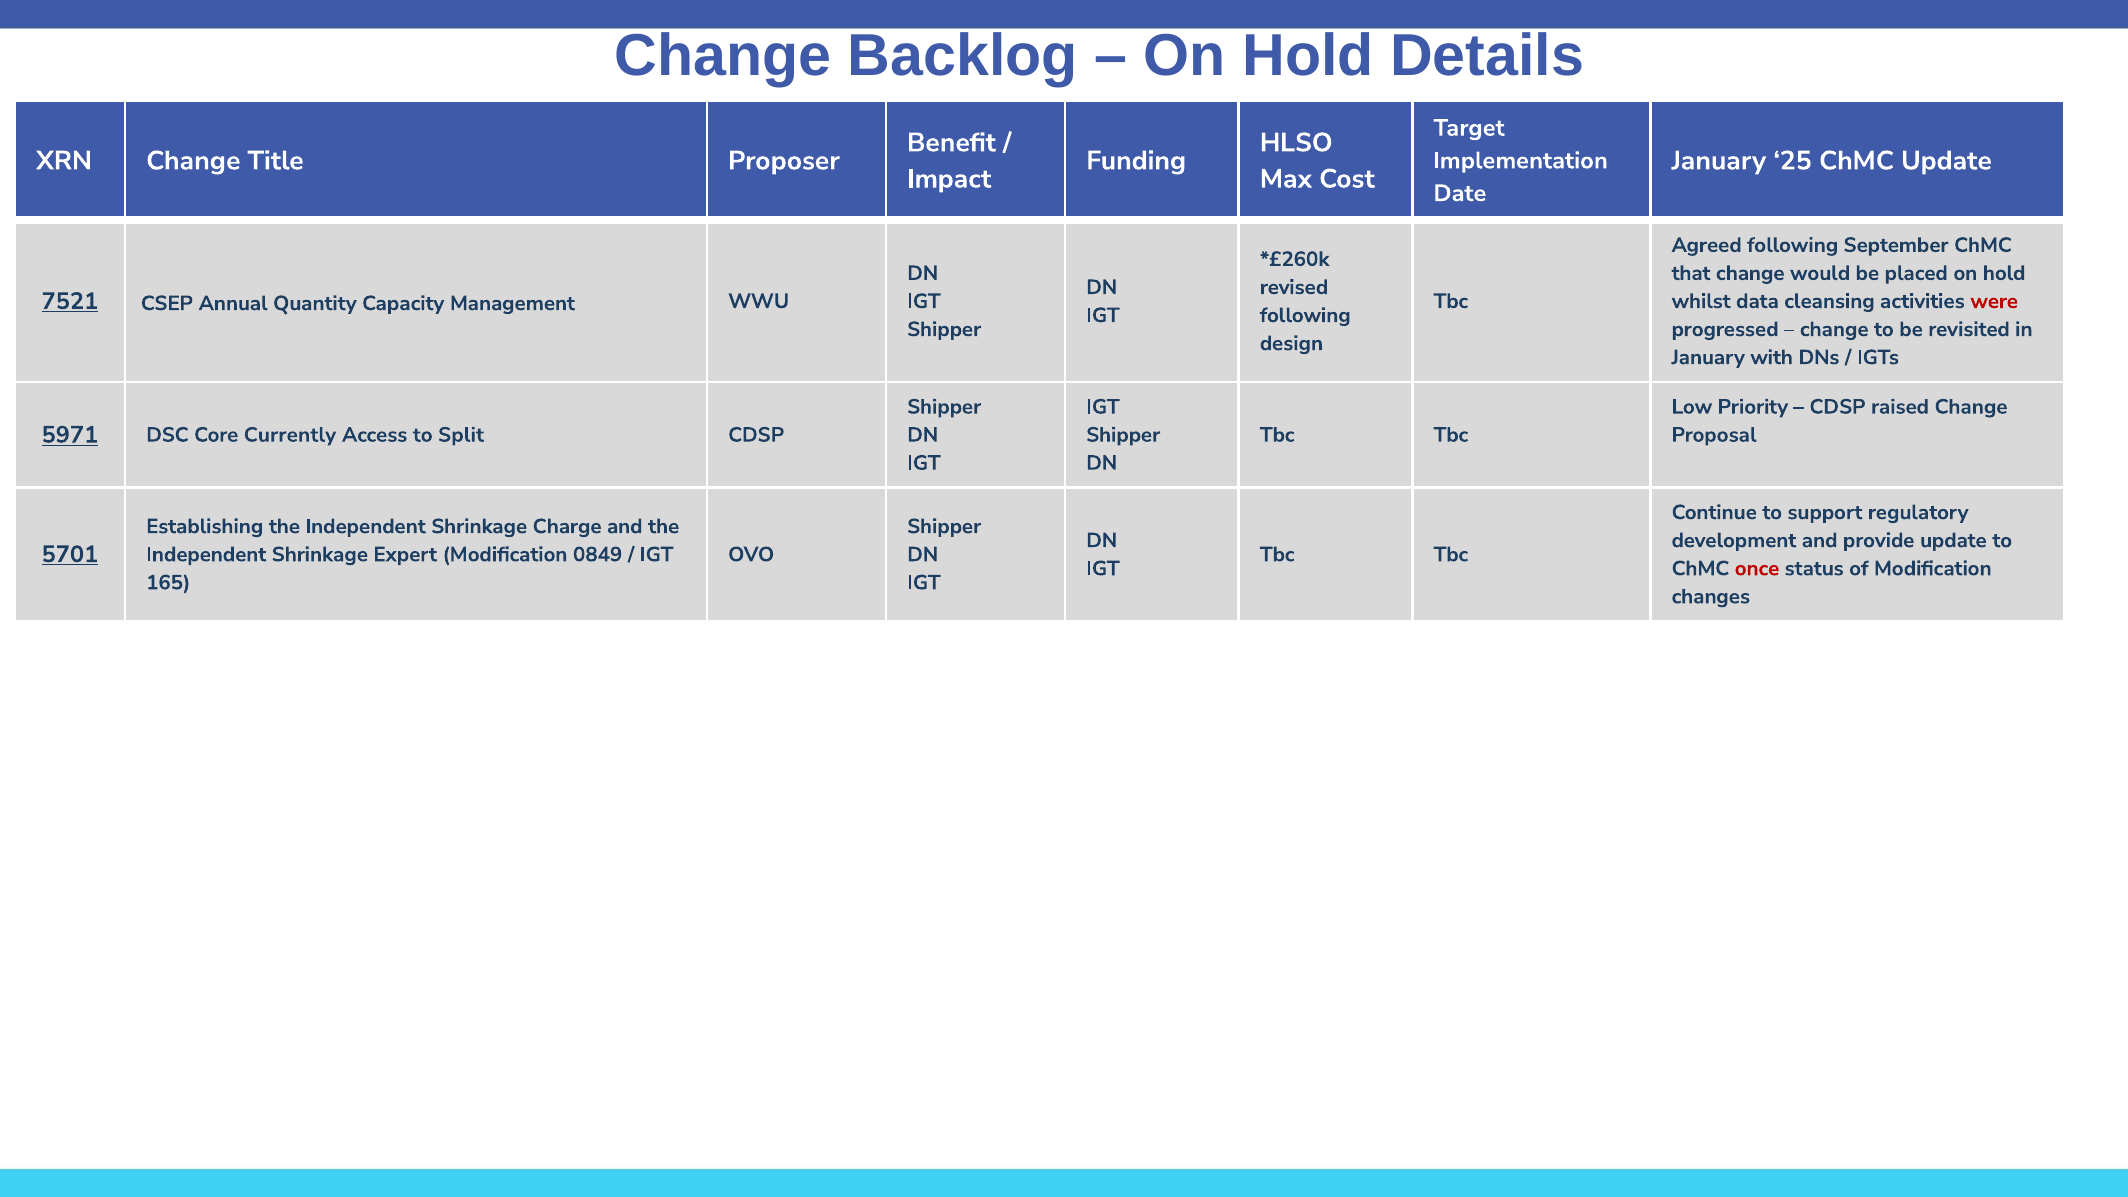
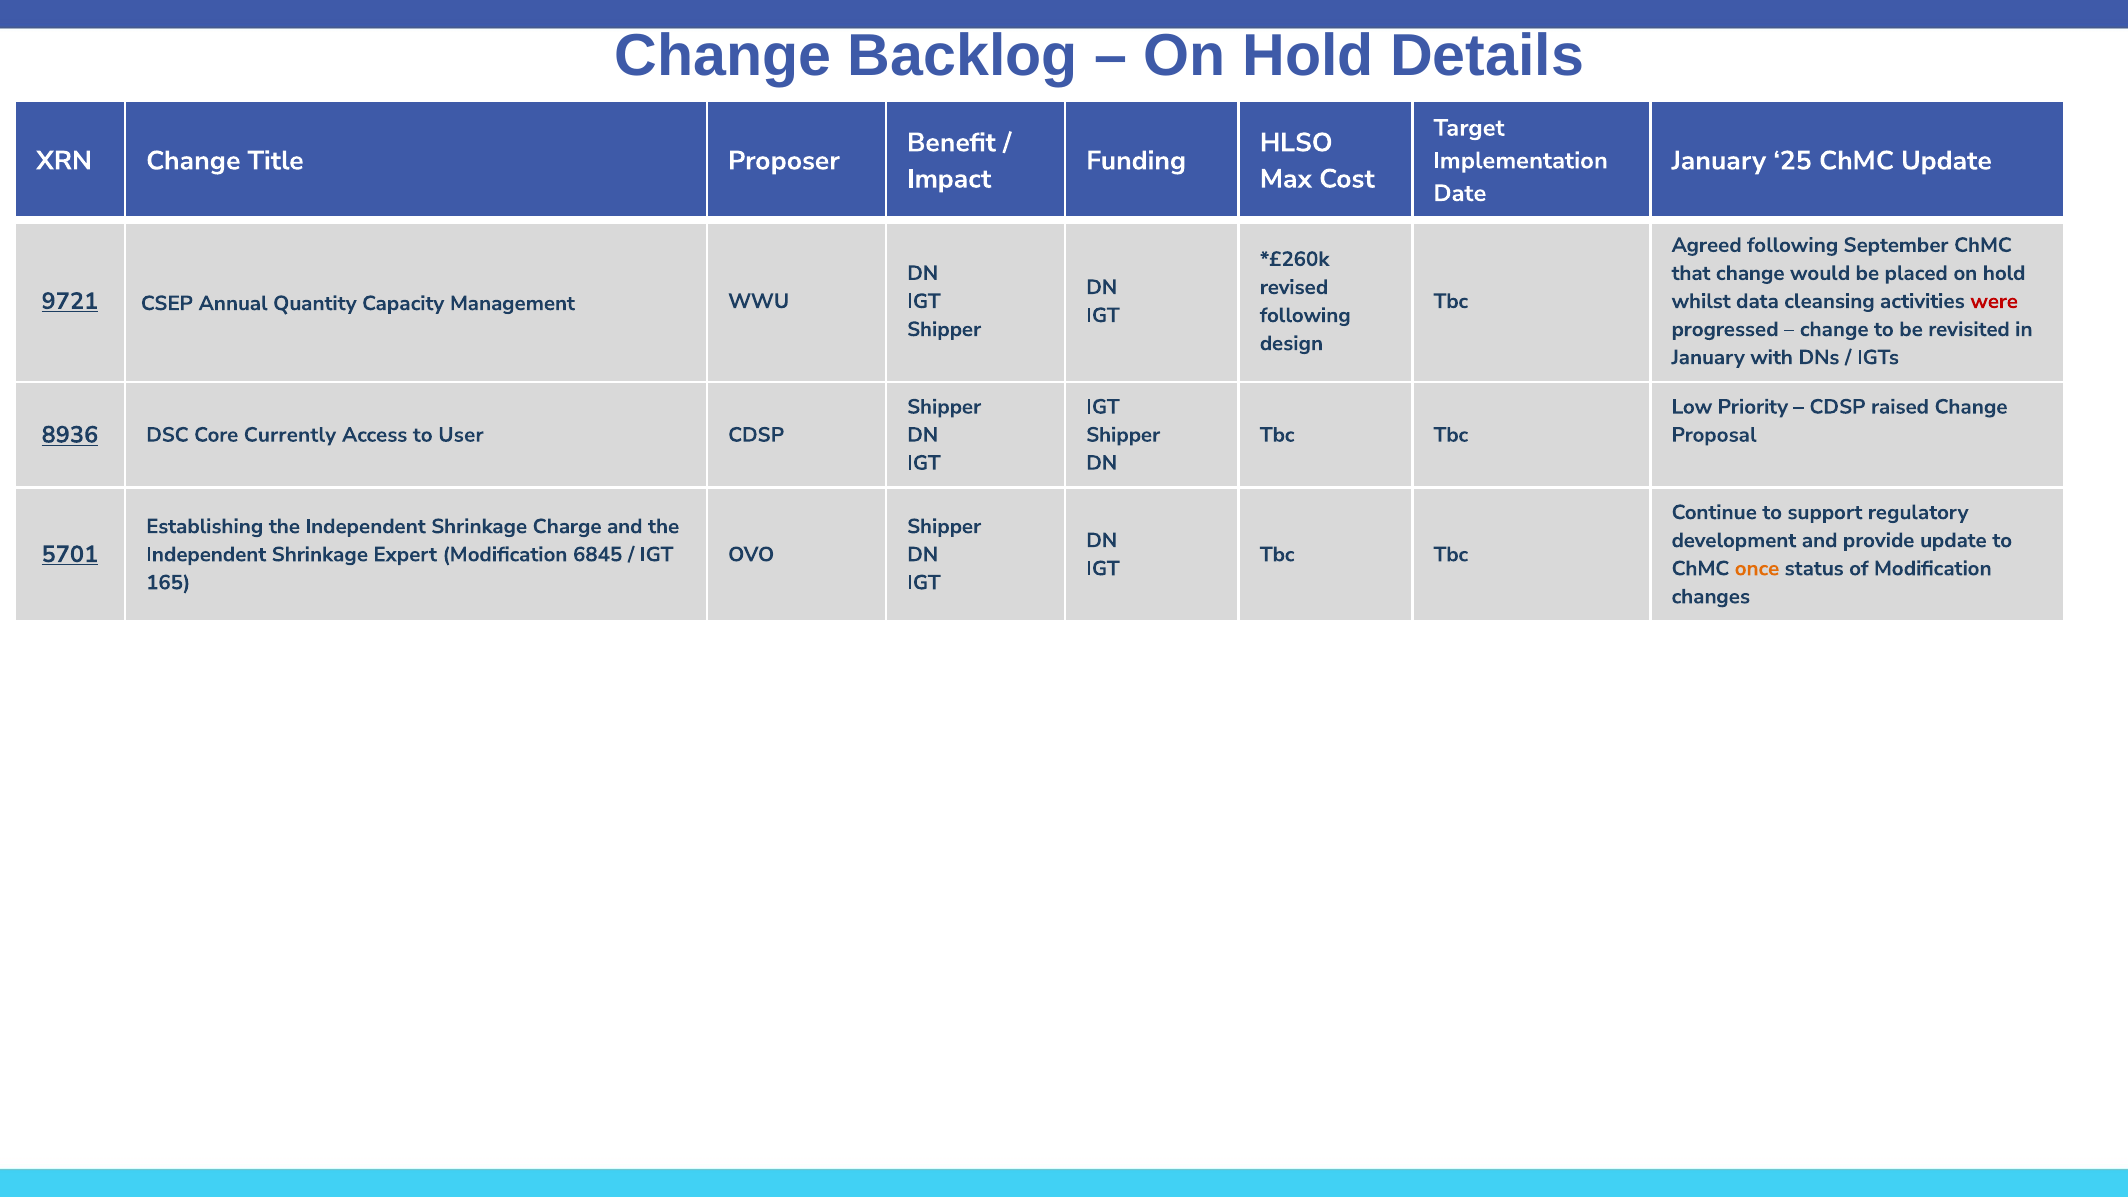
7521: 7521 -> 9721 (70, 301)
5971: 5971 -> 8936 (70, 435)
Split: Split -> User (461, 435)
0849: 0849 -> 6845 (598, 554)
once colour: red -> orange (1757, 568)
